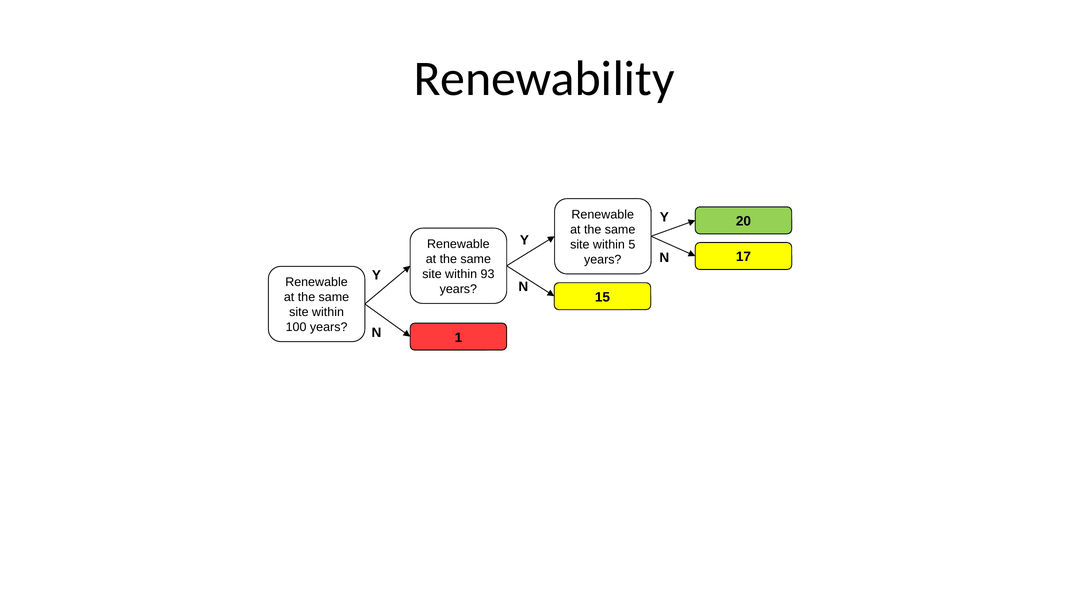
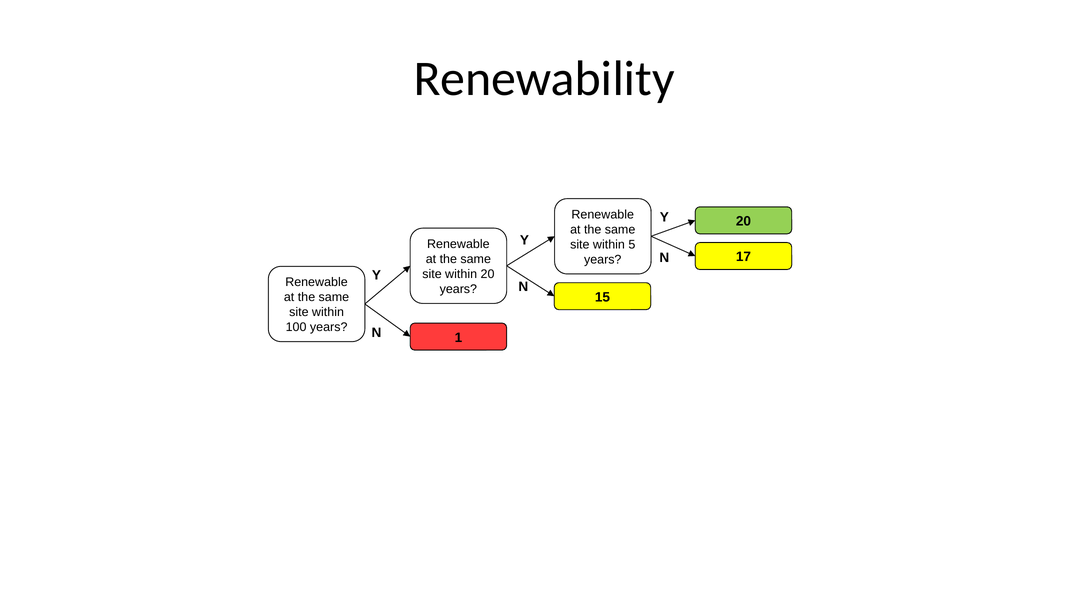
within 93: 93 -> 20 (488, 274)
